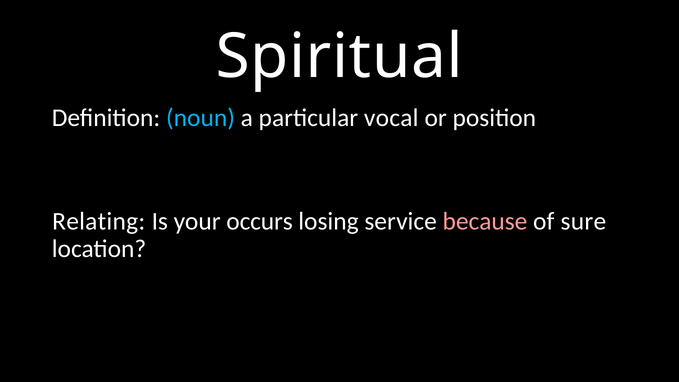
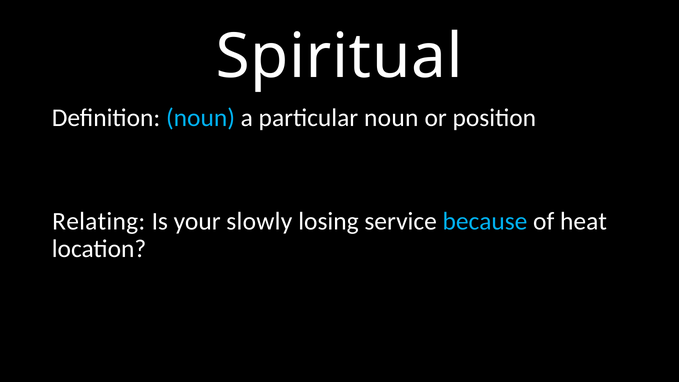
particular vocal: vocal -> noun (391, 118)
occurs: occurs -> slowly (259, 222)
because colour: pink -> light blue (485, 222)
sure: sure -> heat (583, 222)
